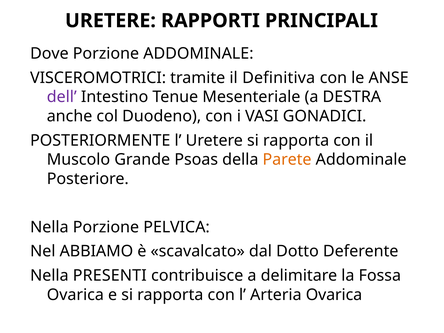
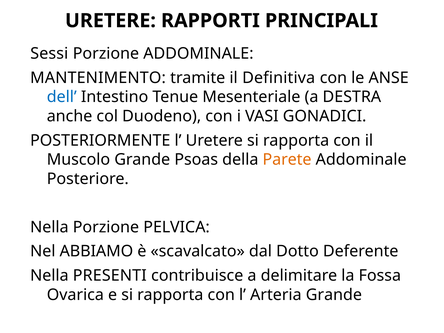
Dove: Dove -> Sessi (49, 54)
VISCEROMOTRICI: VISCEROMOTRICI -> MANTENIMENTO (98, 78)
dell colour: purple -> blue (62, 97)
Arteria Ovarica: Ovarica -> Grande (334, 295)
